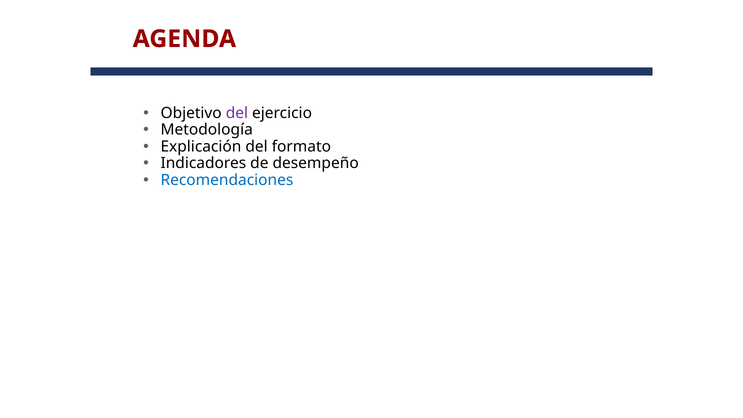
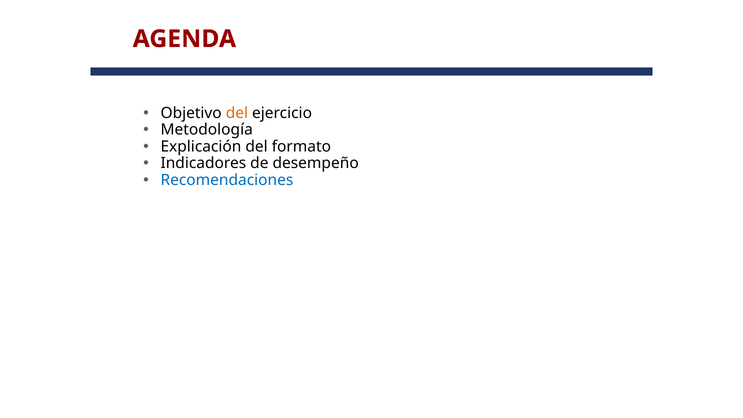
del colour: purple -> orange (237, 113)
